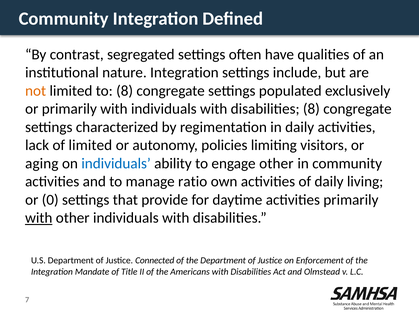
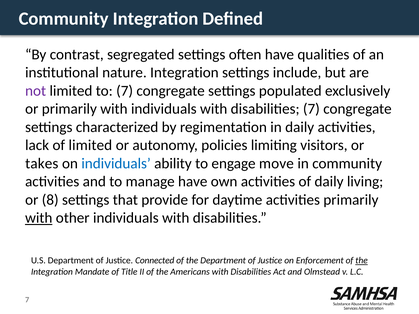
not colour: orange -> purple (36, 91)
to 8: 8 -> 7 (125, 91)
disabilities 8: 8 -> 7 (311, 109)
aging: aging -> takes (42, 164)
engage other: other -> move (276, 164)
manage ratio: ratio -> have (193, 182)
0: 0 -> 8 (50, 200)
the underline: none -> present (362, 261)
